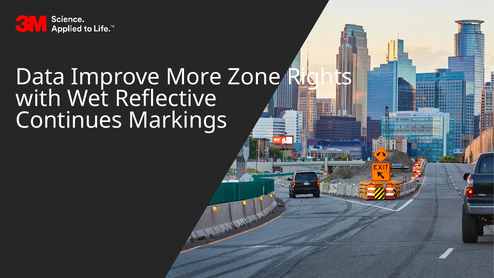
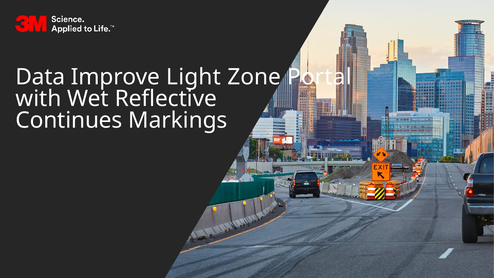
More: More -> Light (194, 77)
Zone Rights: Rights -> Portal (319, 77)
